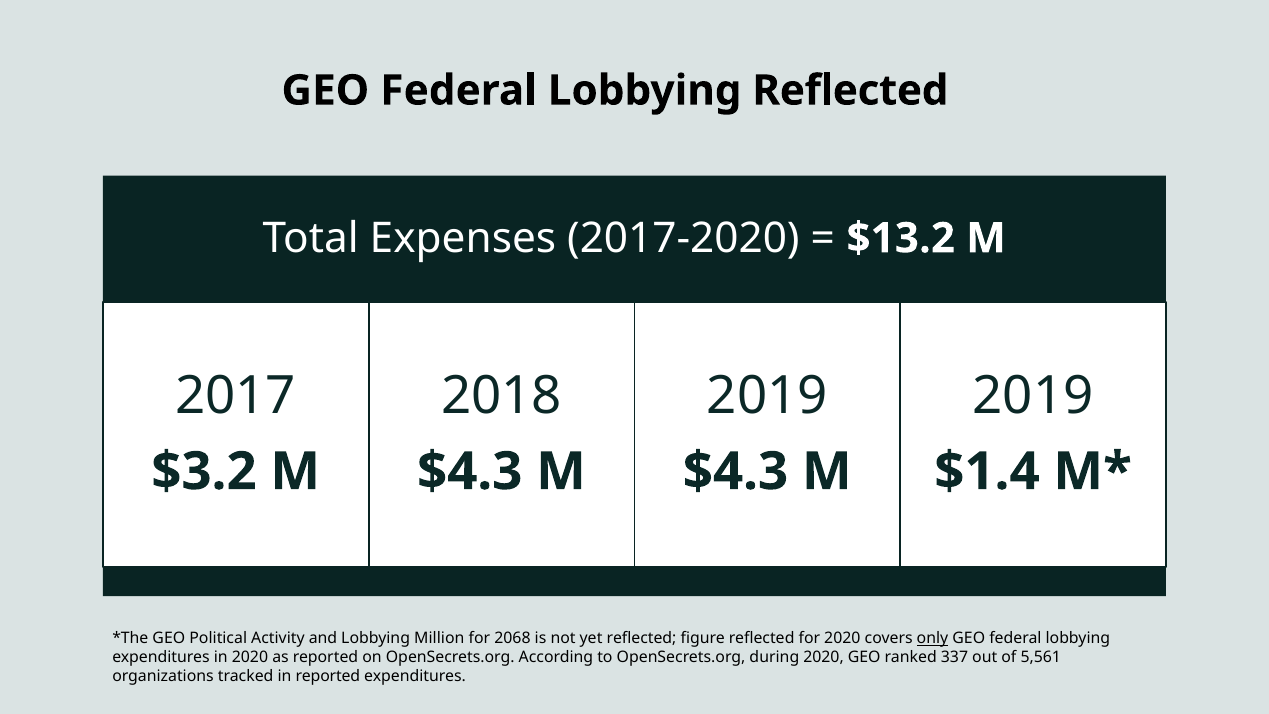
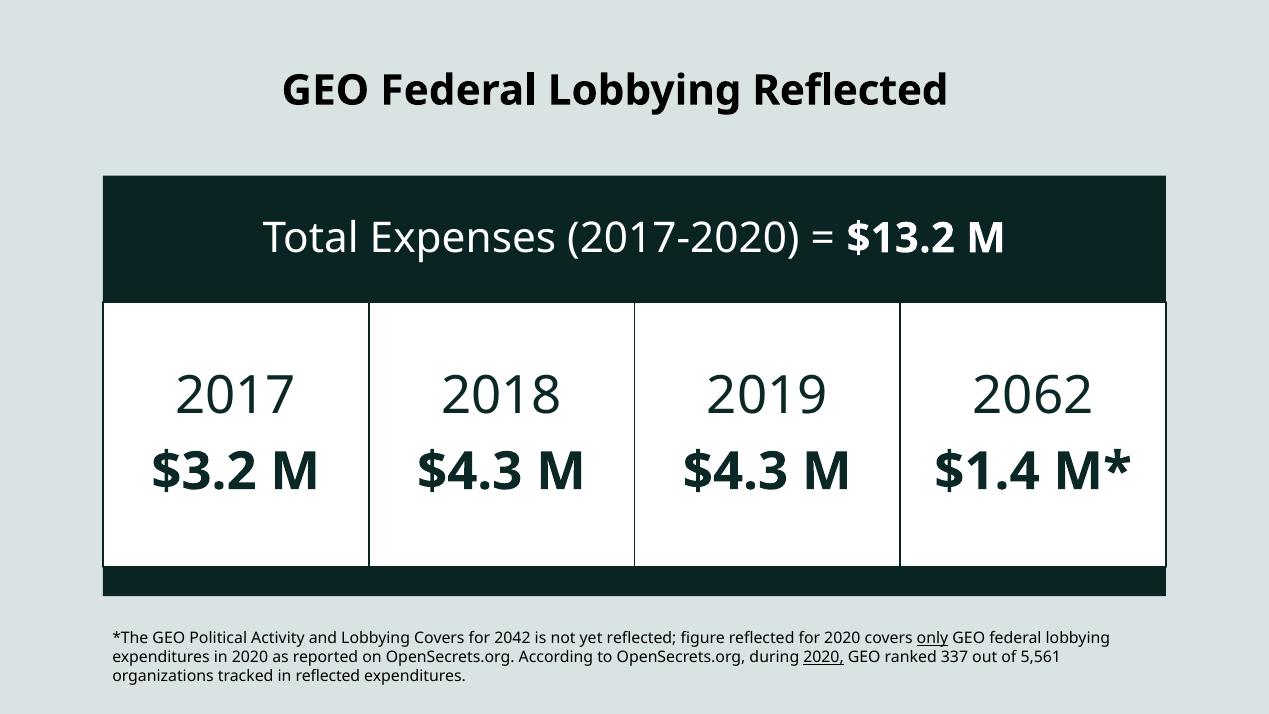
2019: 2019 -> 2062 (1033, 396)
Lobbying Million: Million -> Covers (439, 638)
2068: 2068 -> 2042 (512, 638)
2020 underline: none -> present (824, 657)
in reported: reported -> reflected (328, 676)
